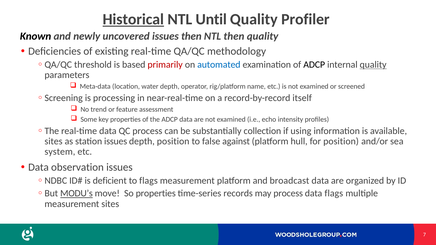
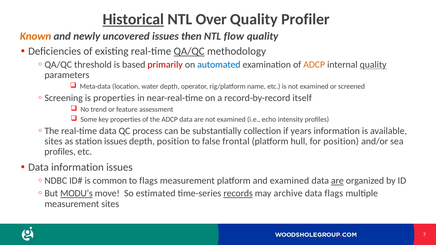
Until: Until -> Over (211, 19)
Known colour: black -> orange (36, 36)
NTL then: then -> flow (234, 36)
QA/QC underline: none -> present (189, 51)
ADCP colour: black -> orange (314, 65)
is processing: processing -> properties (114, 98)
using: using -> years (301, 131)
against: against -> frontal (236, 141)
system: system -> profiles (60, 152)
Data observation: observation -> information (77, 168)
deficient: deficient -> common (110, 181)
and broadcast: broadcast -> examined (289, 181)
are underline: none -> present (337, 181)
So properties: properties -> estimated (156, 194)
records underline: none -> present (238, 194)
may process: process -> archive (288, 194)
